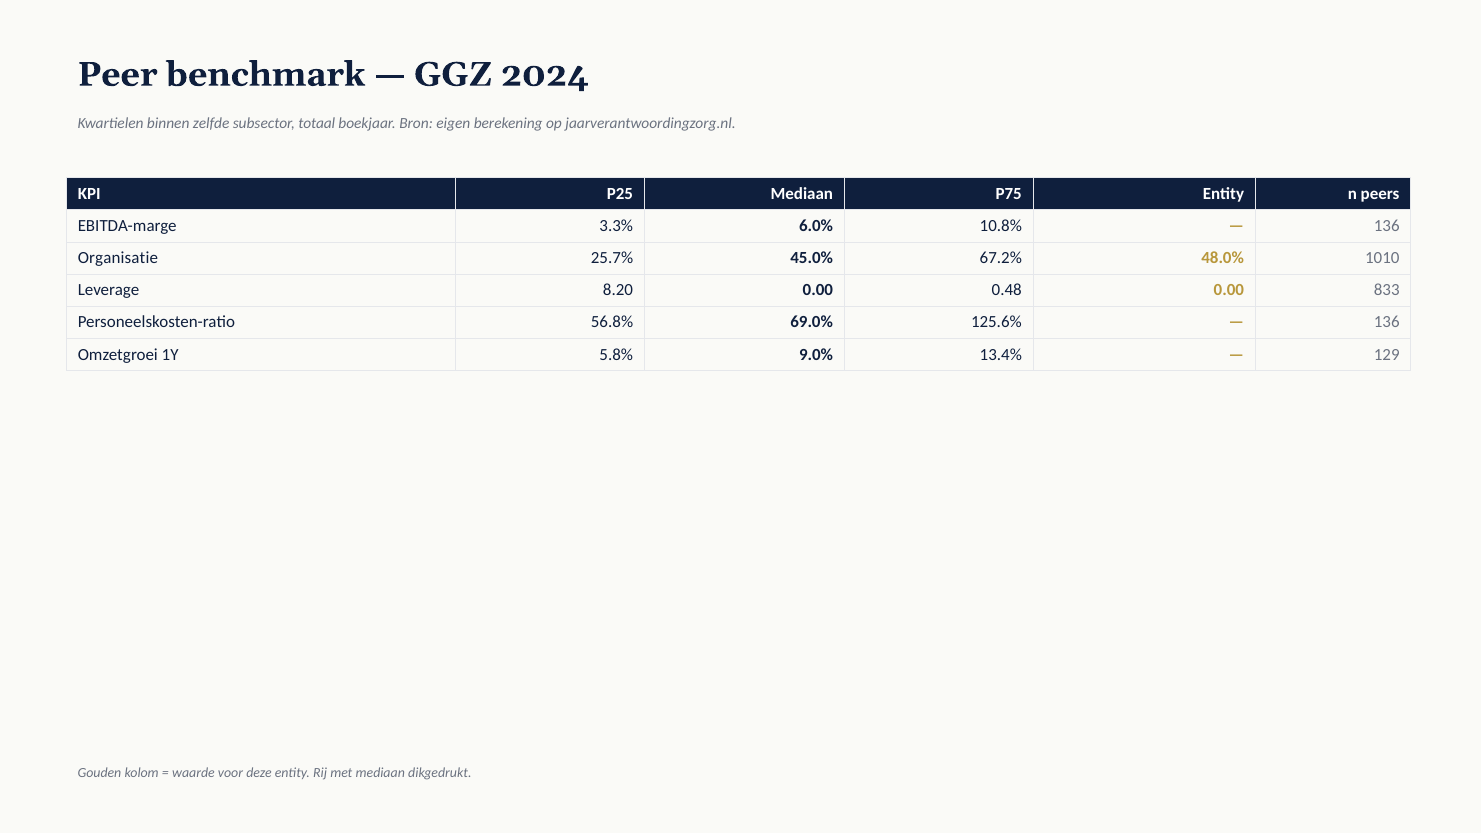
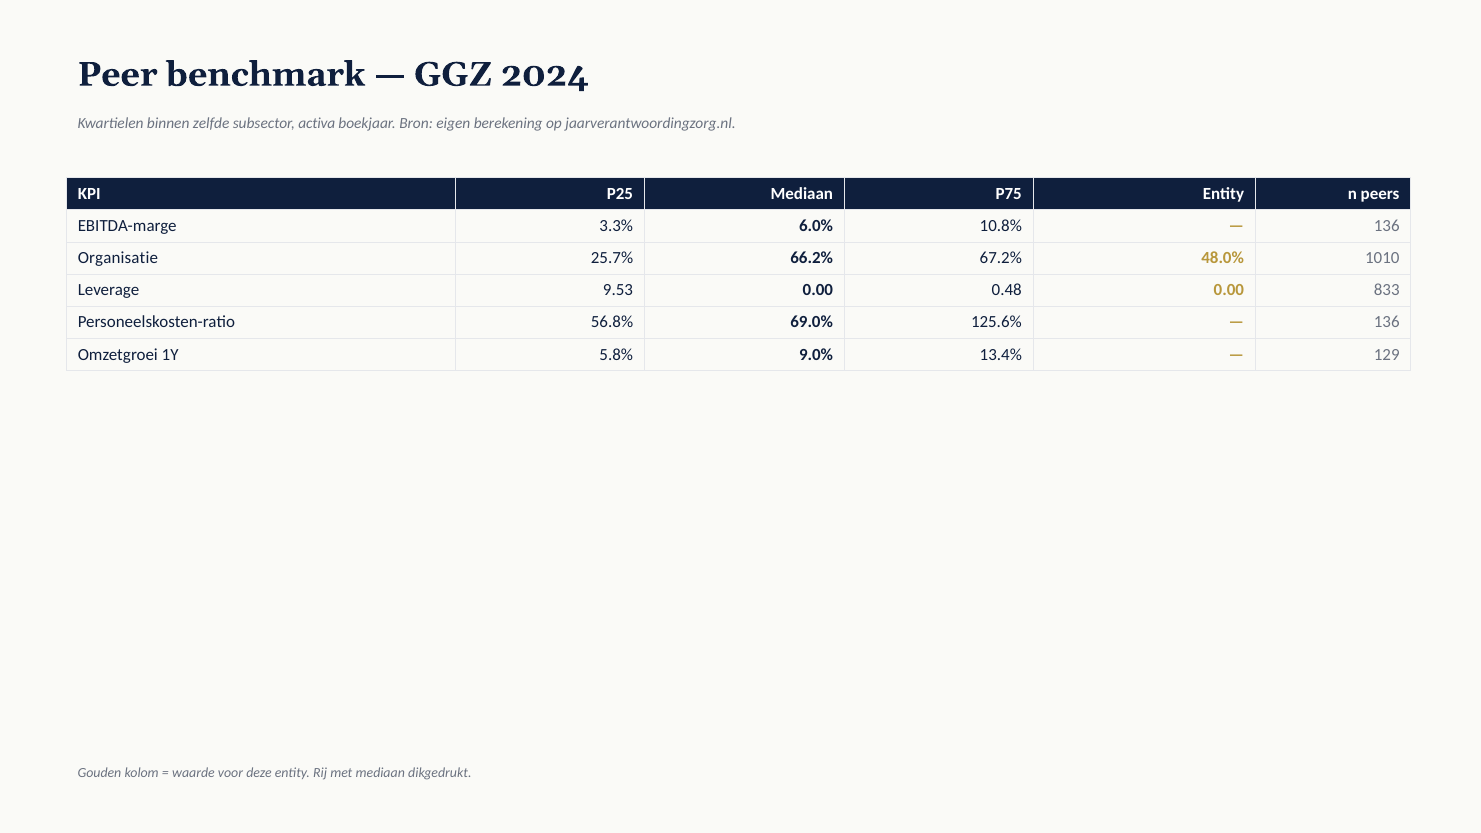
totaal: totaal -> activa (317, 123)
45.0%: 45.0% -> 66.2% (812, 258)
8.20: 8.20 -> 9.53 (618, 290)
